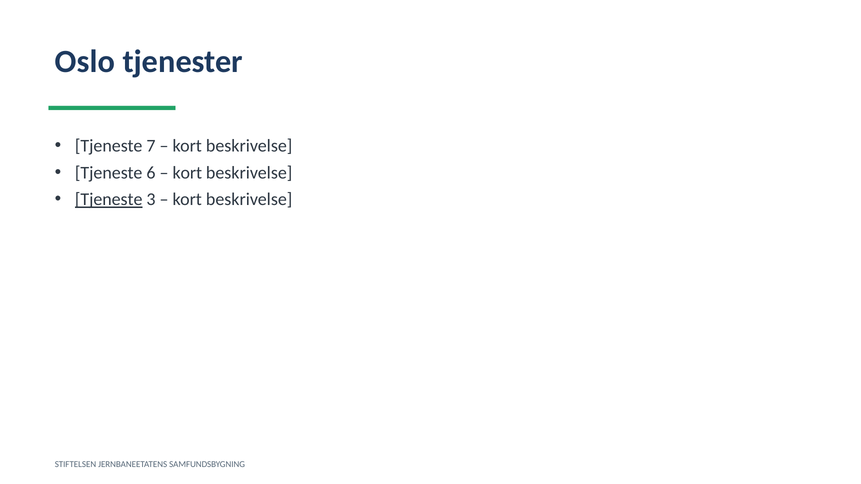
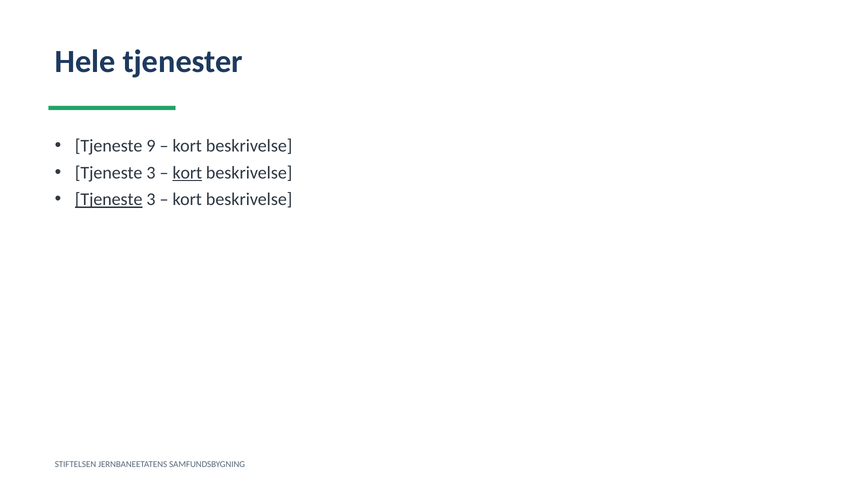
Oslo: Oslo -> Hele (85, 61)
7: 7 -> 9 (151, 146)
6: 6 -> 3 (151, 173)
kort underline: none -> present (187, 173)
